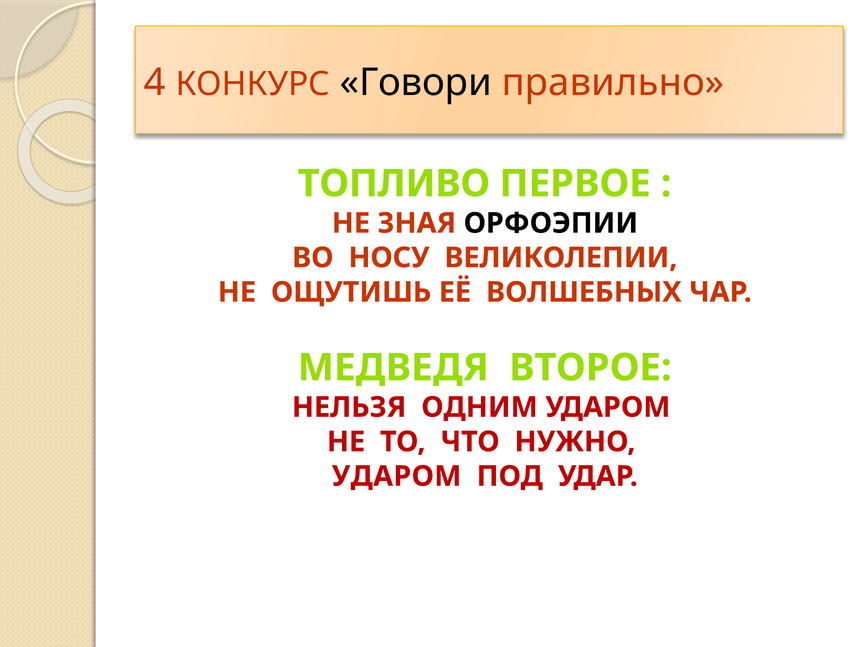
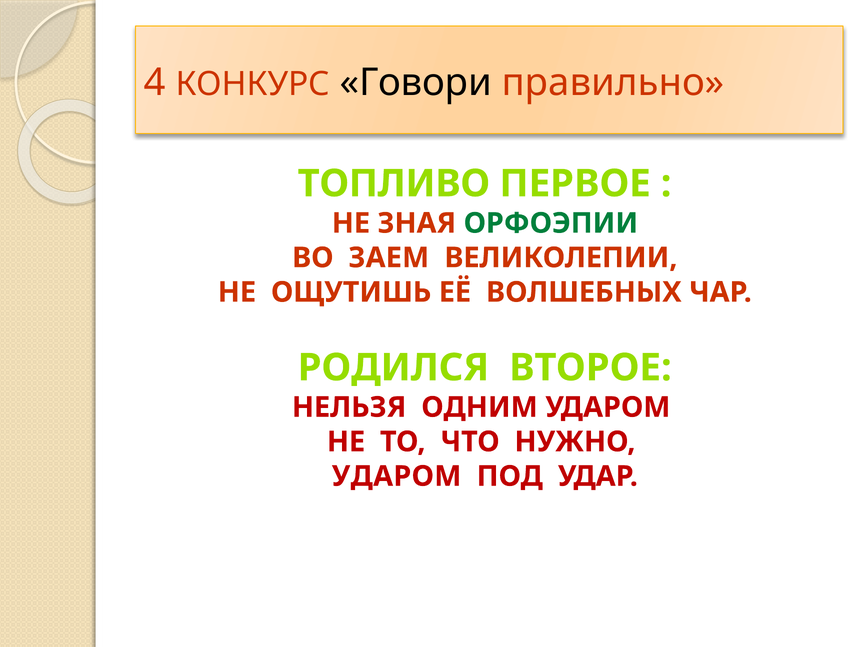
ОРФОЭПИИ colour: black -> green (551, 223)
НОСУ: НОСУ -> ЗАЕМ (389, 258)
МЕДВЕДЯ: МЕДВЕДЯ -> РОДИЛСЯ (394, 368)
